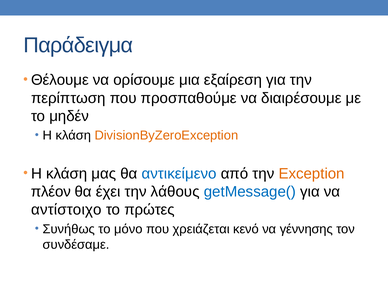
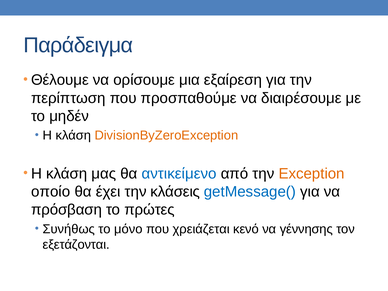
πλέον: πλέον -> οποίο (51, 192)
λάθους: λάθους -> κλάσεις (175, 192)
αντίστοιχο: αντίστοιχο -> πρόσβαση (66, 210)
συνδέσαμε: συνδέσαμε -> εξετάζονται (76, 245)
